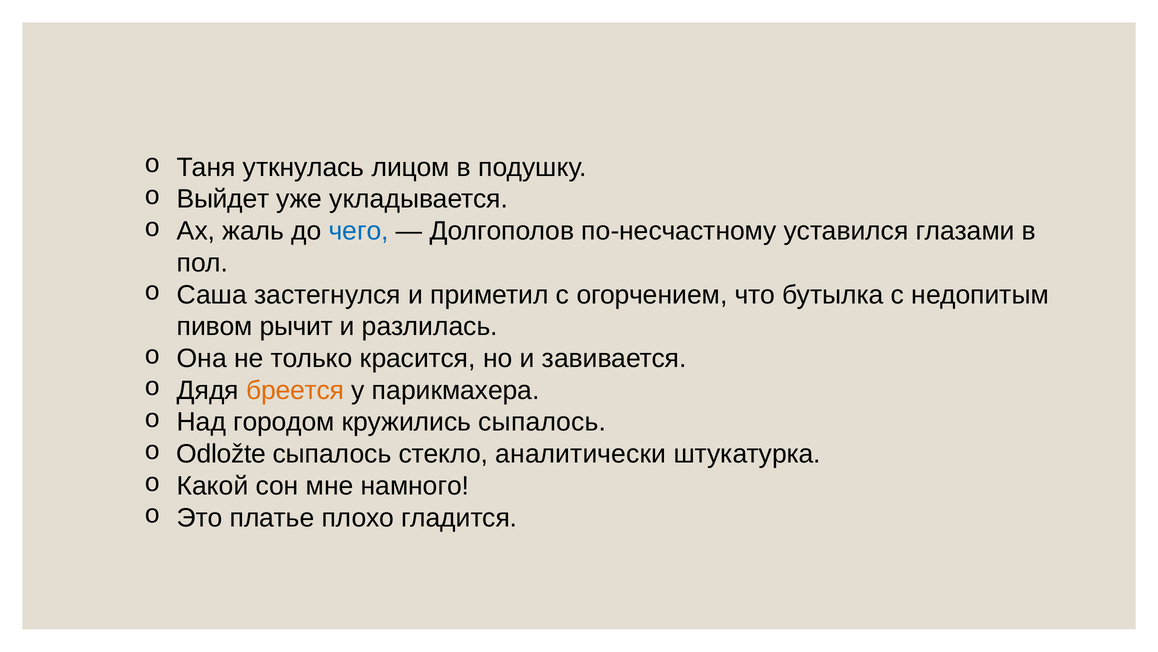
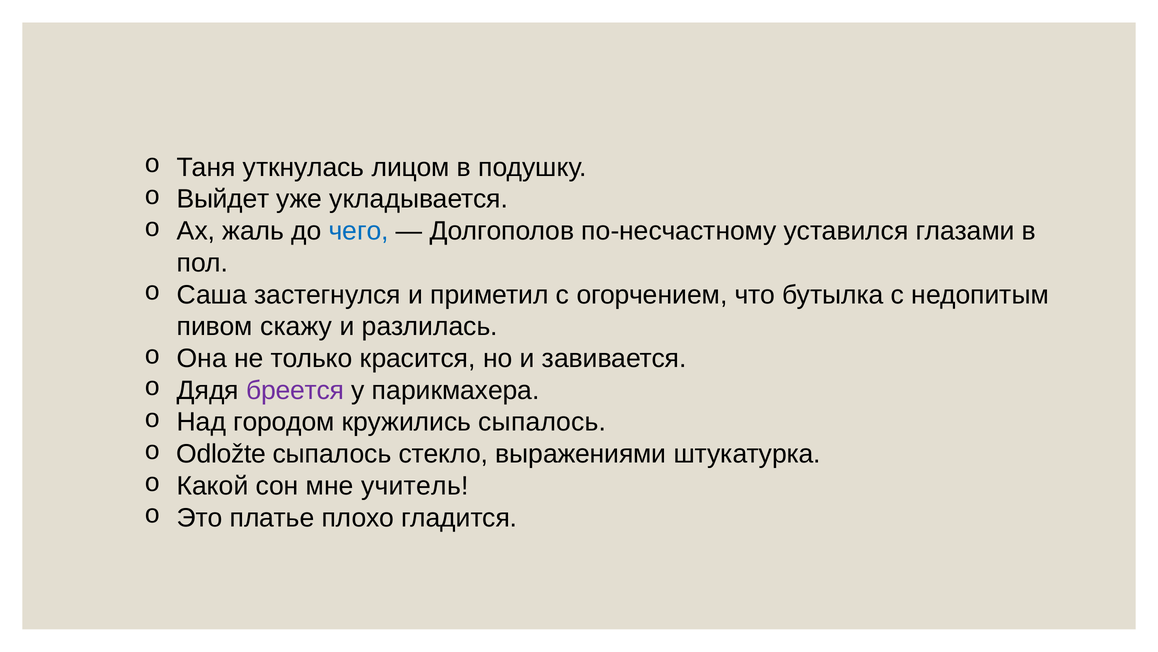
рычит: рычит -> скажу (296, 326)
бреется colour: orange -> purple (295, 390)
аналитически: аналитически -> выражениями (581, 454)
намного: намного -> учитель (415, 485)
